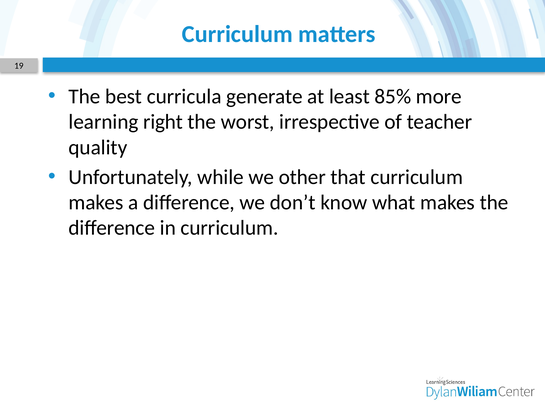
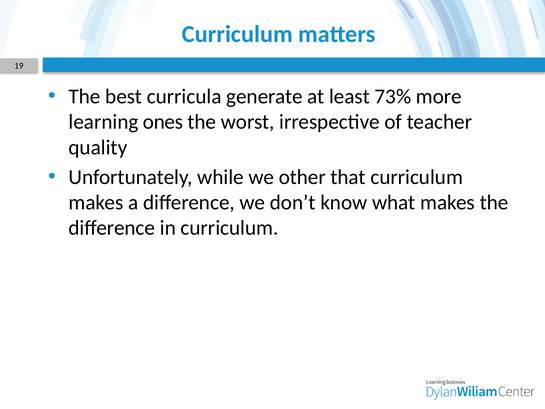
85%: 85% -> 73% (393, 96)
right: right -> ones (163, 122)
